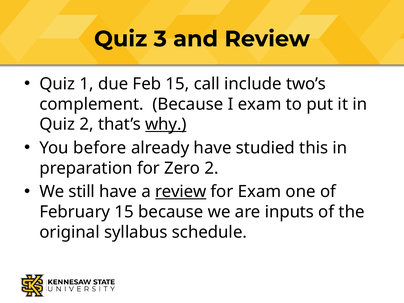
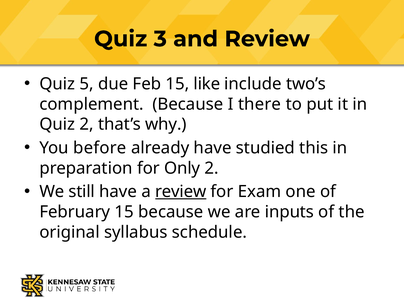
1: 1 -> 5 (87, 84)
call: call -> like (207, 84)
I exam: exam -> there (260, 104)
why underline: present -> none (166, 124)
Zero: Zero -> Only (182, 168)
